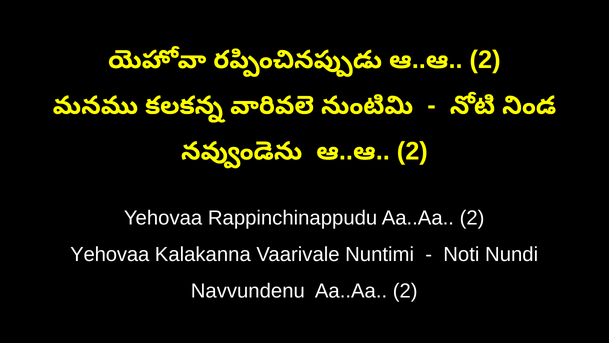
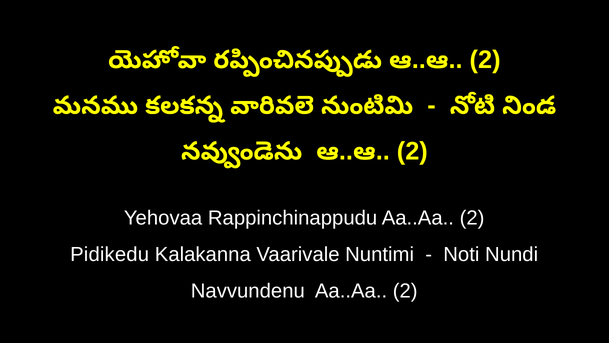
Yehovaa: Yehovaa -> Pidikedu (110, 254)
